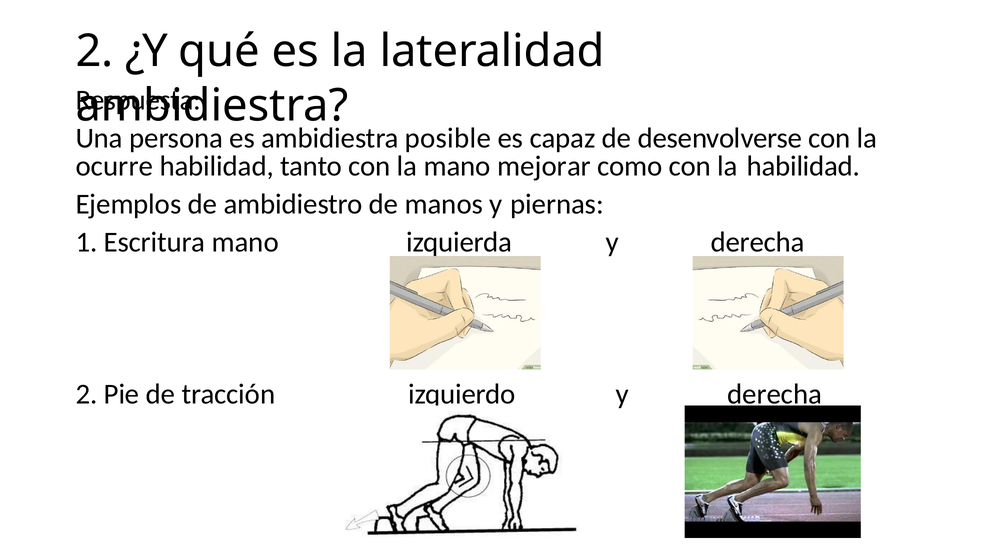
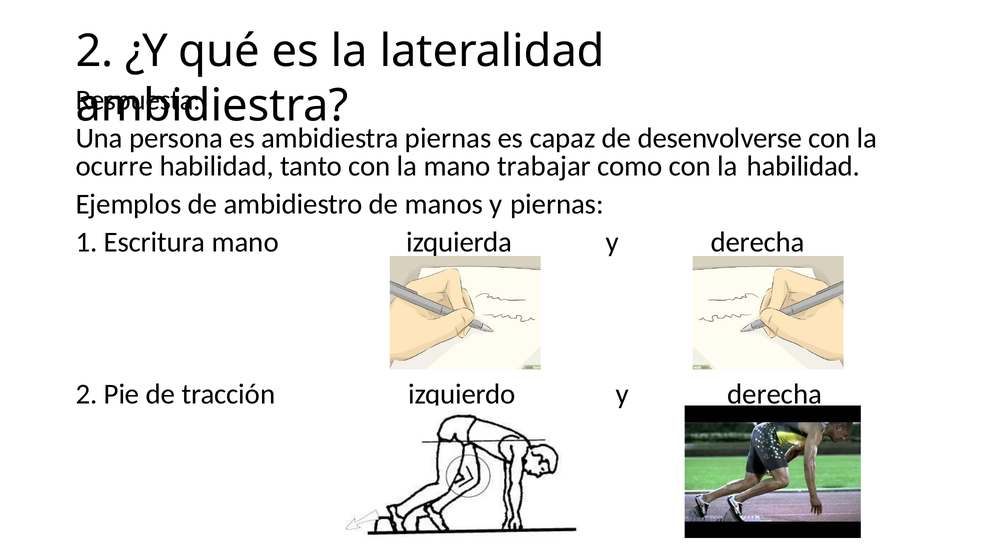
ambidiestra posible: posible -> piernas (448, 138)
mejorar: mejorar -> trabajar (544, 166)
